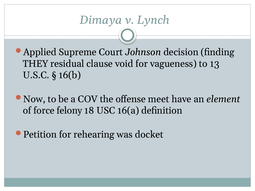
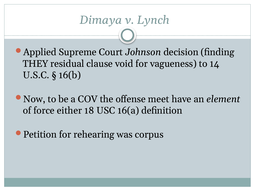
13: 13 -> 14 (215, 64)
felony: felony -> either (69, 111)
docket: docket -> corpus (149, 135)
